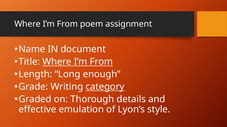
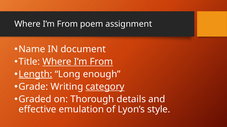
Length underline: none -> present (35, 75)
